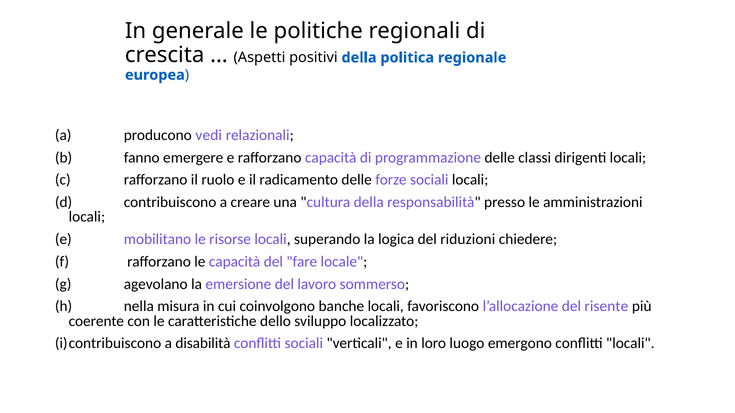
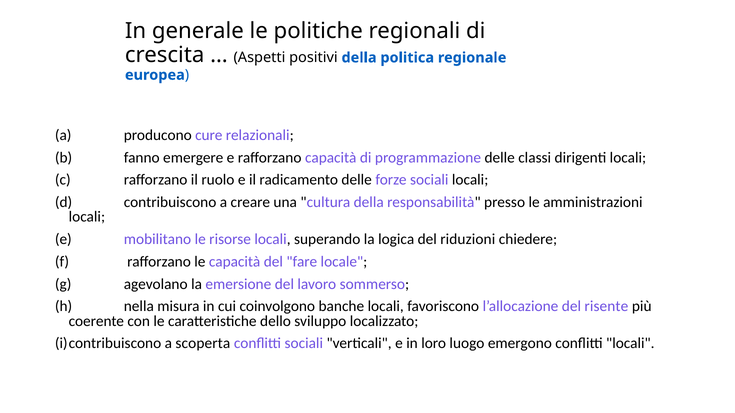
vedi: vedi -> cure (209, 135)
disabilità: disabilità -> scoperta (203, 344)
